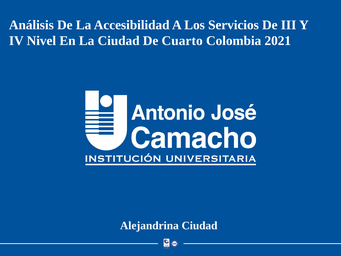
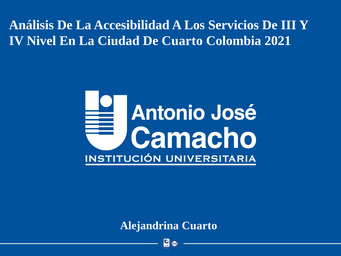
Alejandrina Ciudad: Ciudad -> Cuarto (199, 225)
